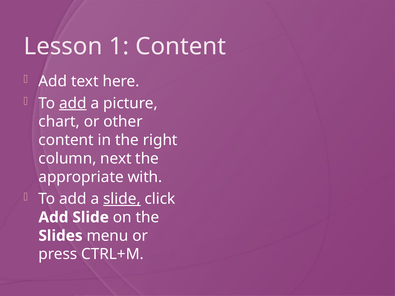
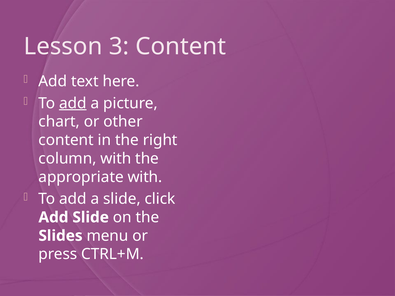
1: 1 -> 3 (119, 46)
column next: next -> with (116, 159)
slide underline: present -> none (122, 199)
